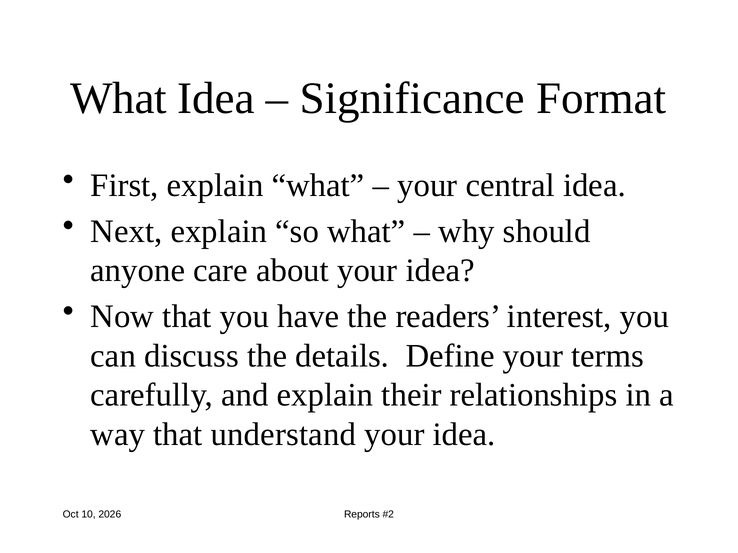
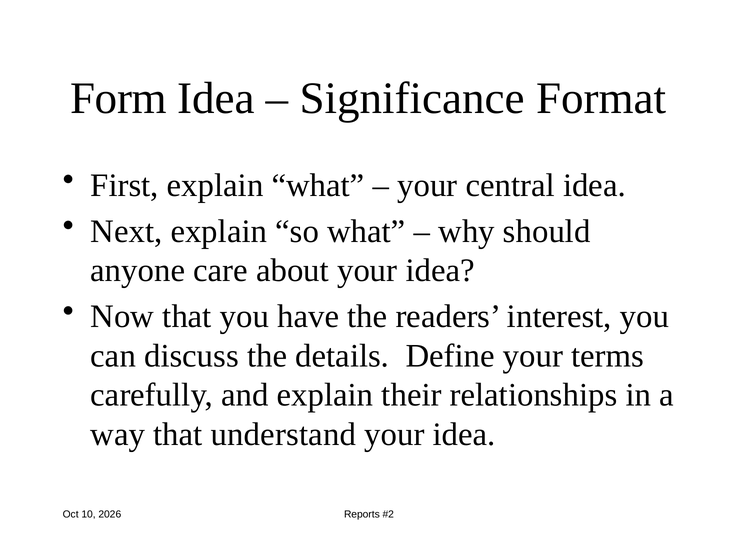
What: What -> Form (118, 98)
